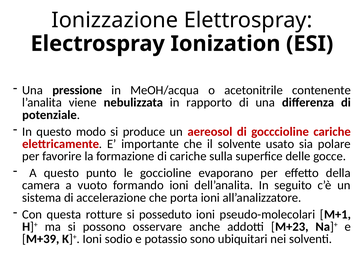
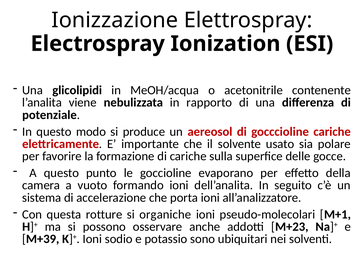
pressione: pressione -> glicolipidi (77, 90)
posseduto: posseduto -> organiche (165, 214)
